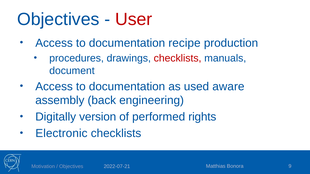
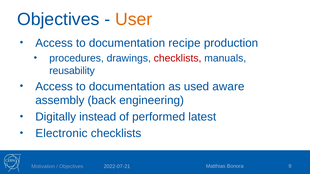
User colour: red -> orange (134, 19)
document: document -> reusability (72, 71)
version: version -> instead (98, 117)
rights: rights -> latest (202, 117)
